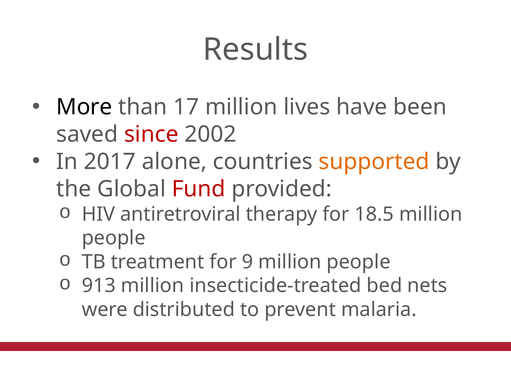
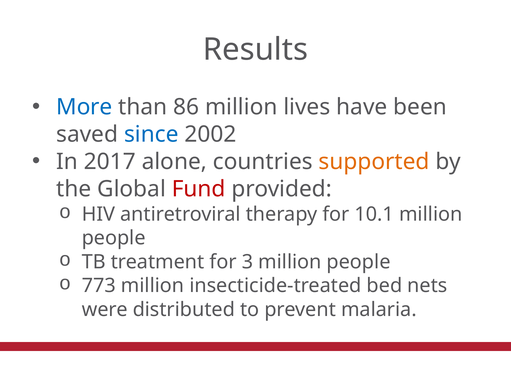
More colour: black -> blue (84, 107)
17: 17 -> 86 (186, 107)
since colour: red -> blue (151, 134)
18.5: 18.5 -> 10.1 (374, 214)
9: 9 -> 3 (247, 262)
913: 913 -> 773 (99, 286)
